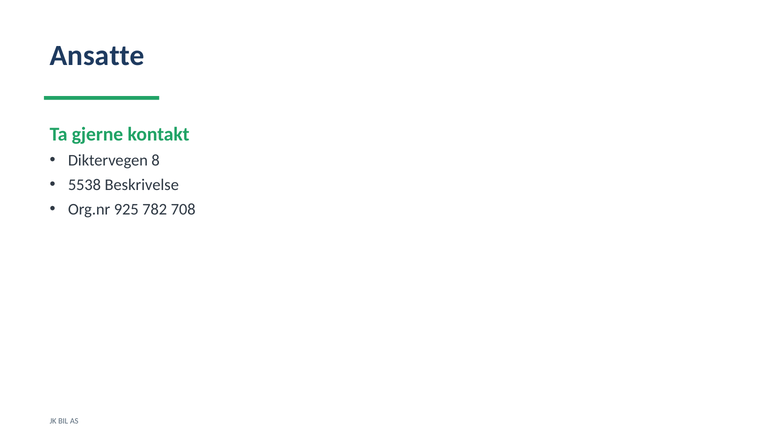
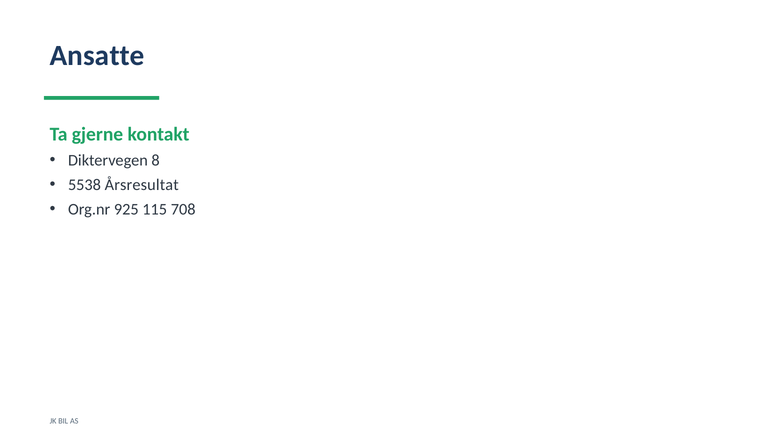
Beskrivelse: Beskrivelse -> Årsresultat (142, 185)
782: 782 -> 115 (155, 209)
